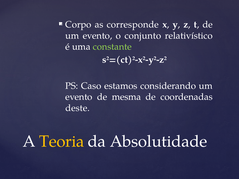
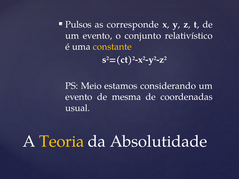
Corpo: Corpo -> Pulsos (78, 25)
constante colour: light green -> yellow (112, 47)
Caso: Caso -> Meio (91, 86)
deste: deste -> usual (78, 108)
